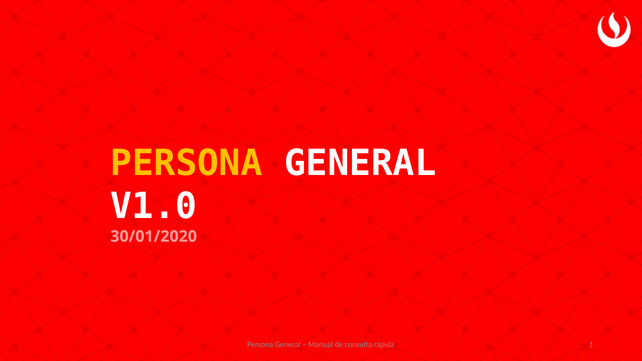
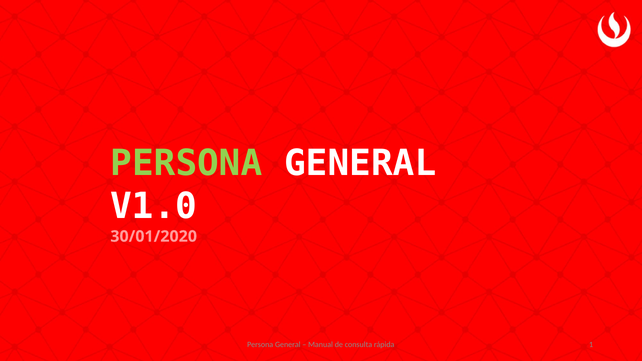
PERSONA colour: yellow -> light green (186, 163)
